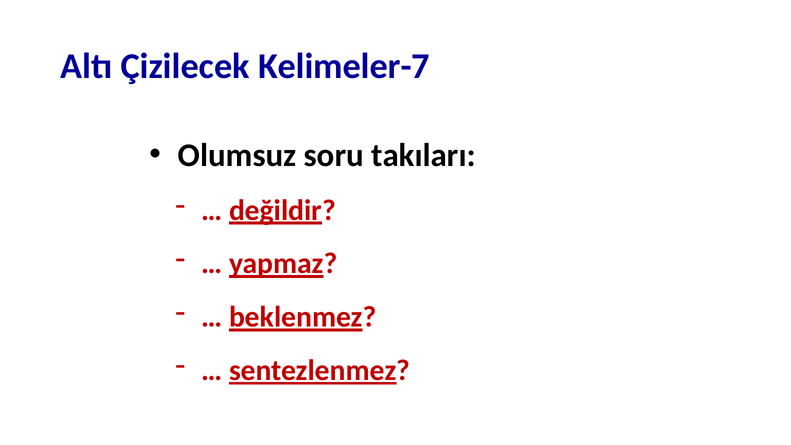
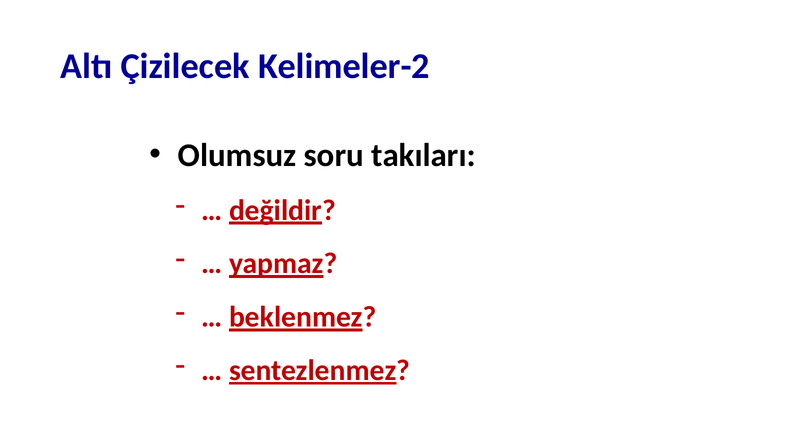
Kelimeler-7: Kelimeler-7 -> Kelimeler-2 (344, 66)
